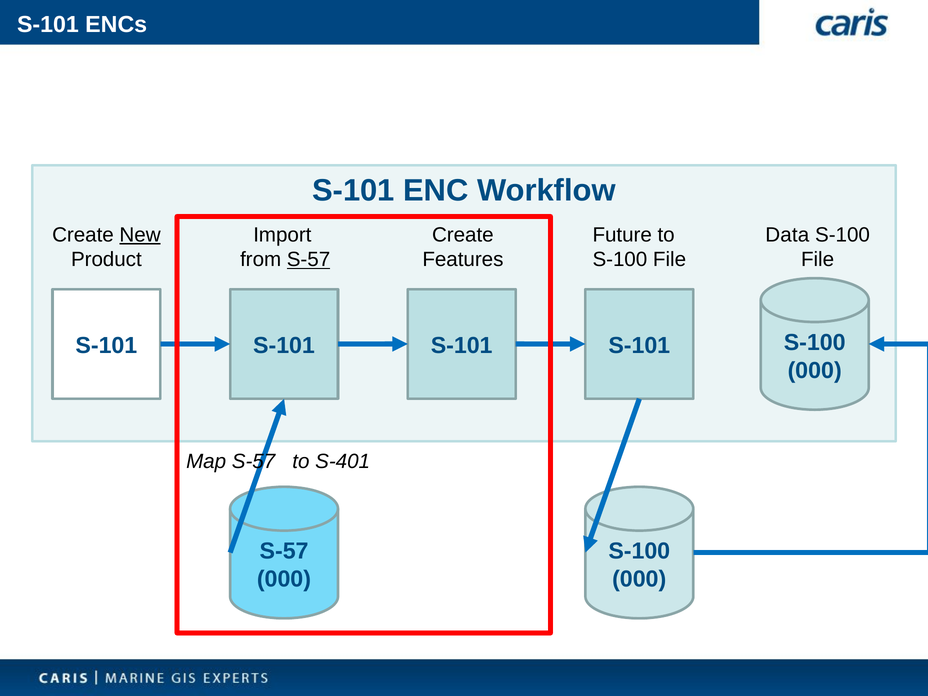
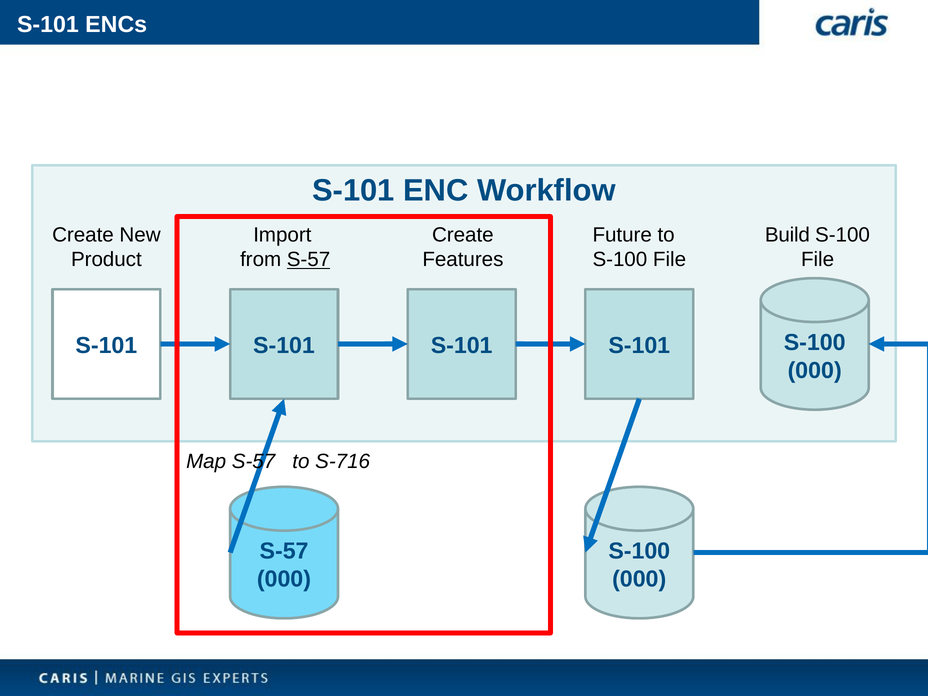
New underline: present -> none (140, 235)
Data: Data -> Build (787, 235)
S-401: S-401 -> S-716 (343, 462)
